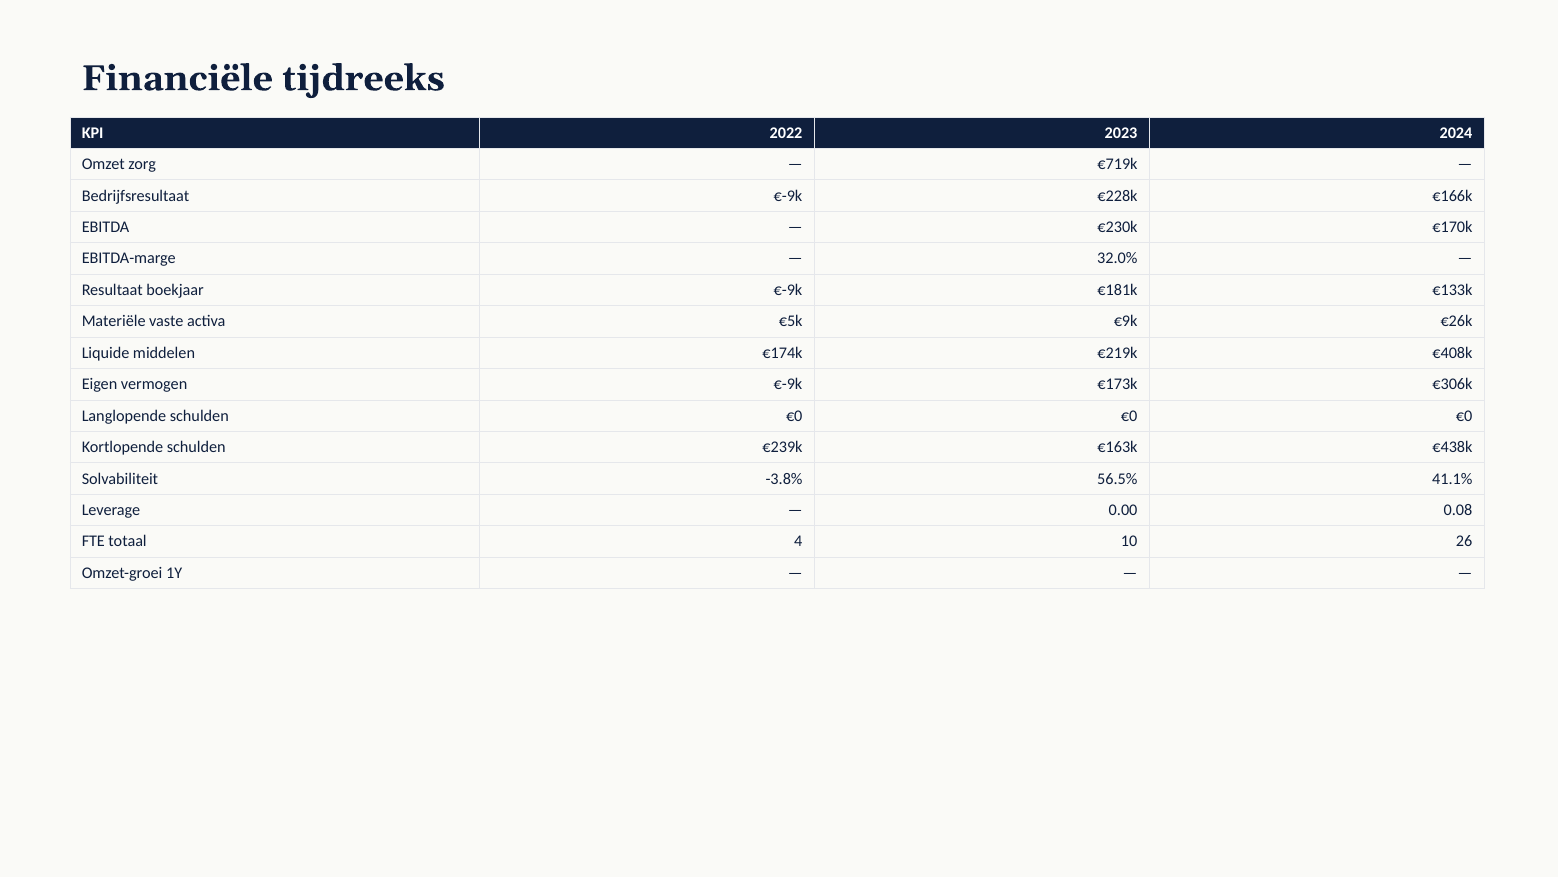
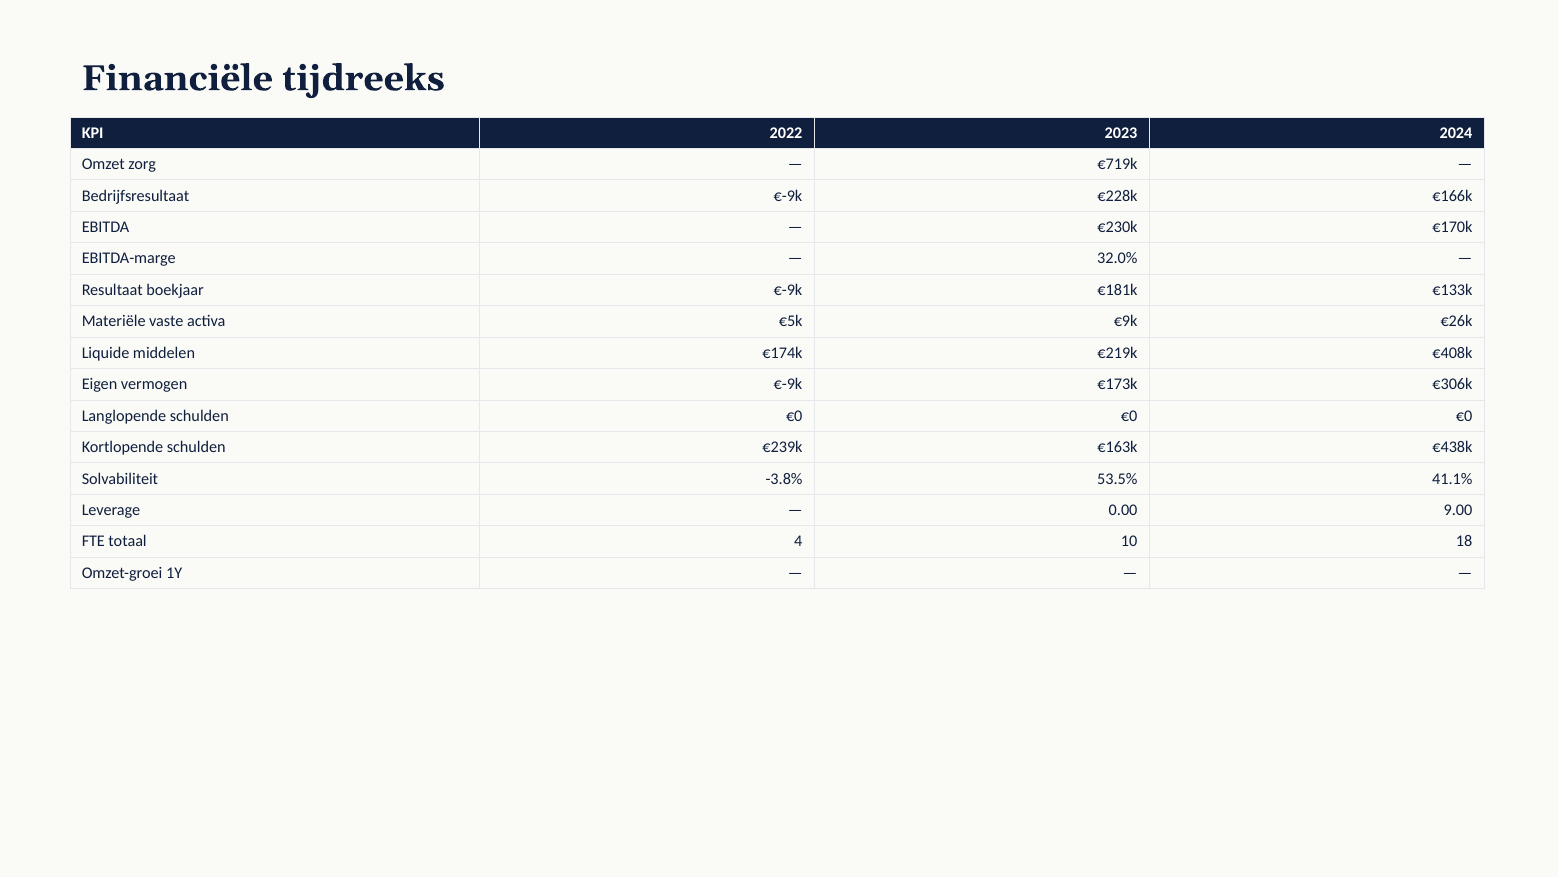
56.5%: 56.5% -> 53.5% (1117, 478)
0.08: 0.08 -> 9.00 (1458, 510)
26: 26 -> 18 (1464, 541)
